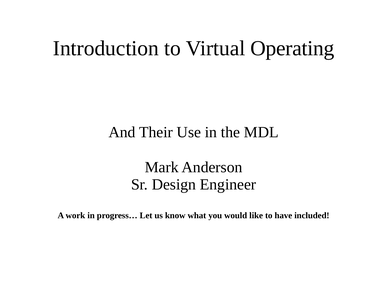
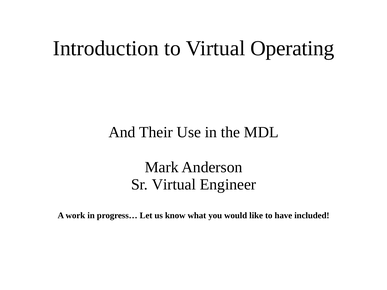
Sr Design: Design -> Virtual (174, 185)
